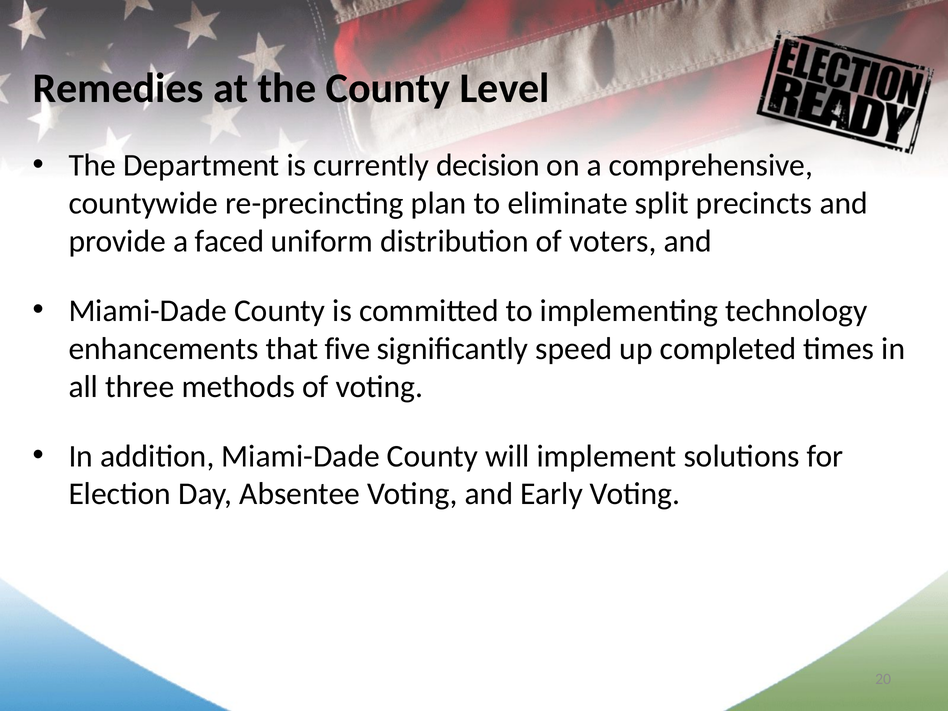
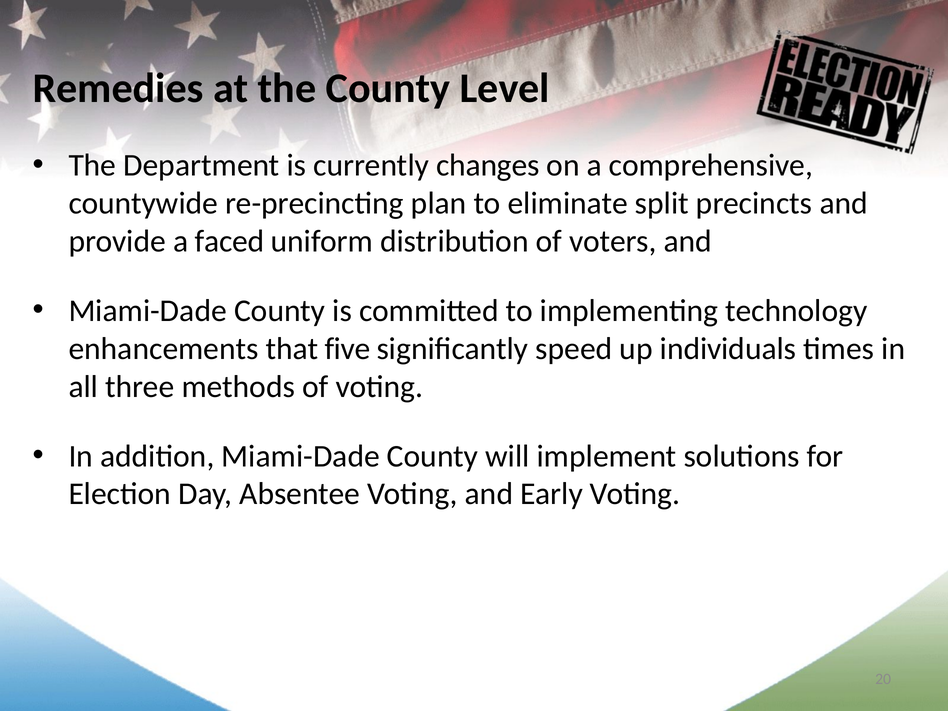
decision: decision -> changes (488, 165)
completed: completed -> individuals (728, 349)
